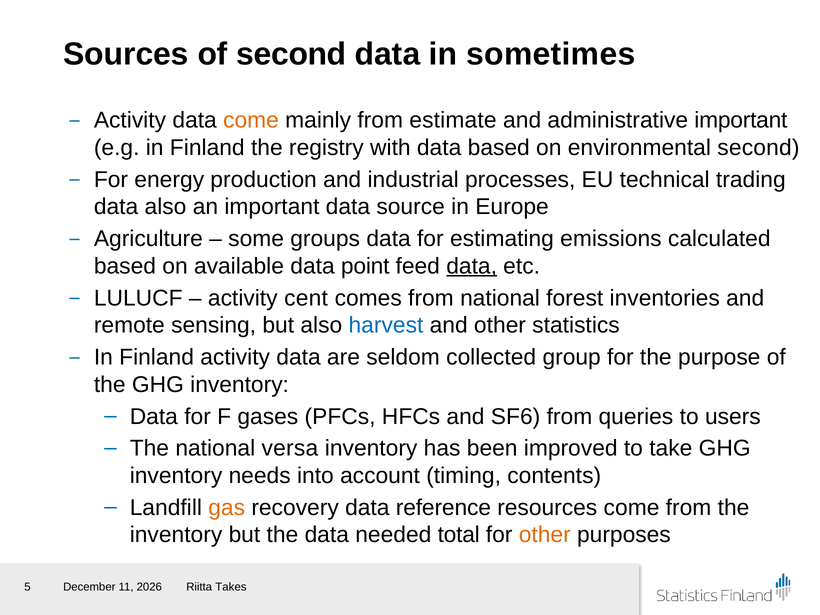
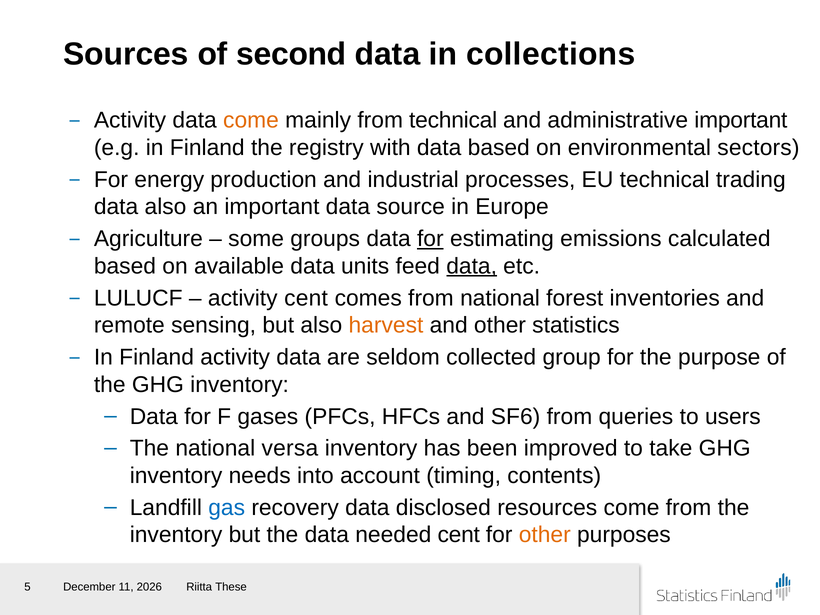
sometimes: sometimes -> collections (551, 54)
from estimate: estimate -> technical (453, 120)
environmental second: second -> sectors (758, 148)
for underline: none -> present (430, 239)
point: point -> units (365, 266)
harvest colour: blue -> orange (386, 325)
gas colour: orange -> blue (227, 508)
reference: reference -> disclosed (443, 508)
needed total: total -> cent (459, 535)
Takes: Takes -> These (231, 587)
